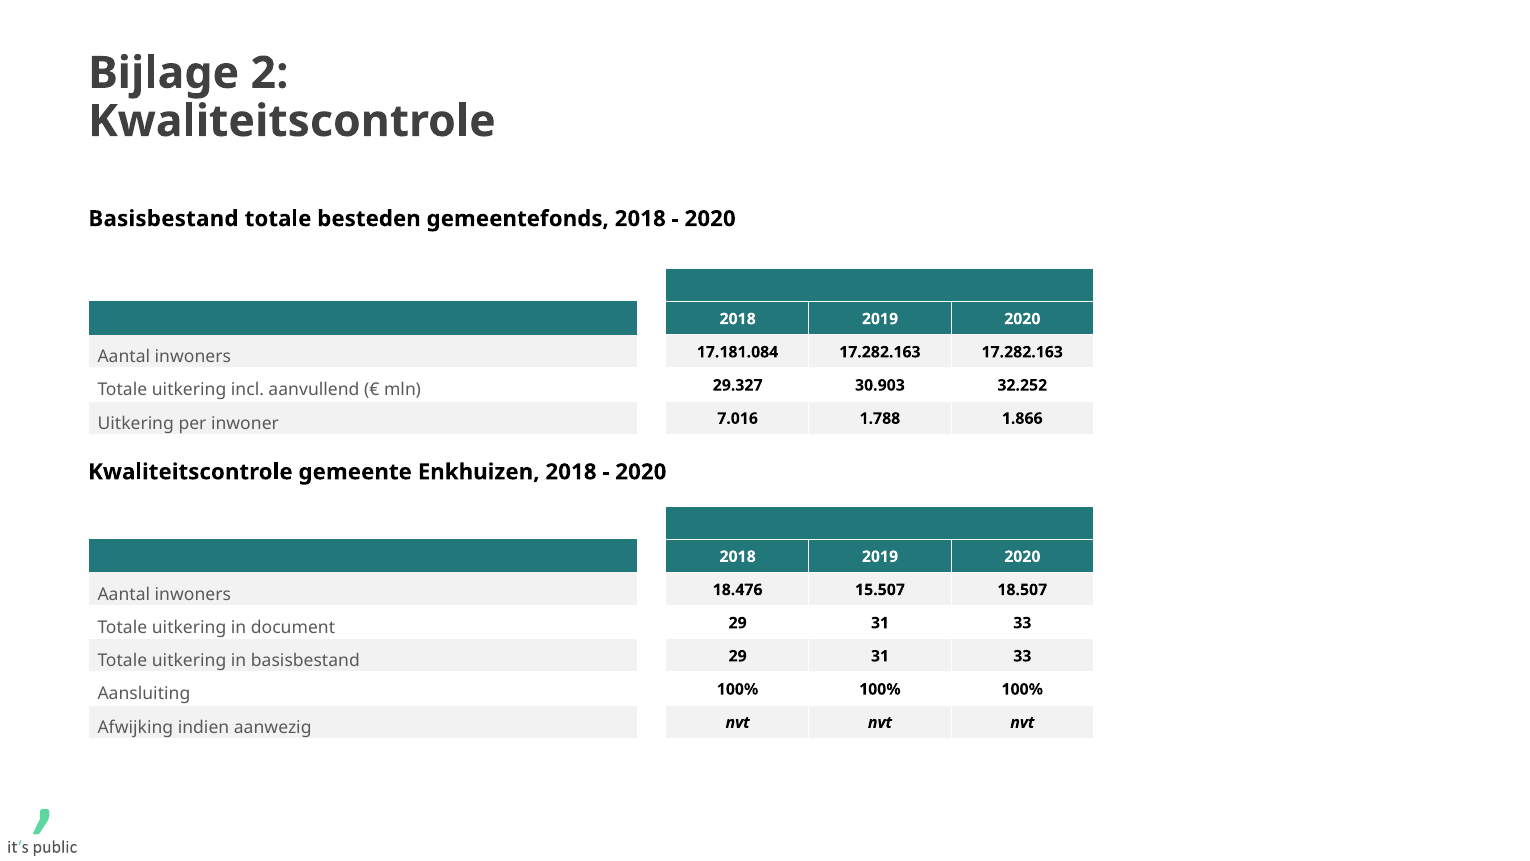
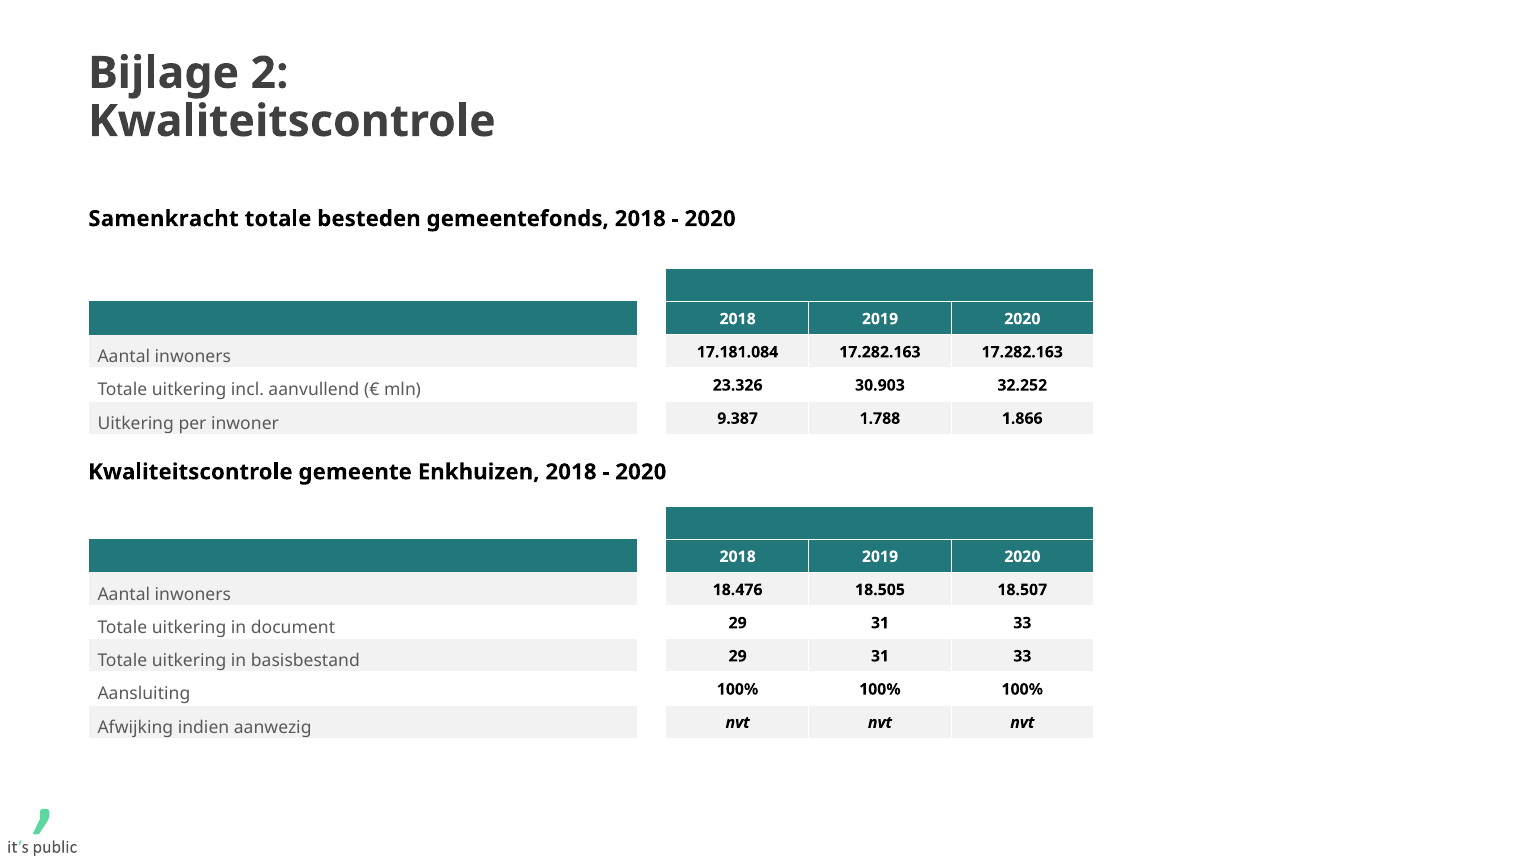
Basisbestand: Basisbestand -> Samenkracht (163, 219)
29.327: 29.327 -> 23.326 (738, 385)
7.016: 7.016 -> 9.387 (738, 418)
15.507: 15.507 -> 18.505 (880, 590)
